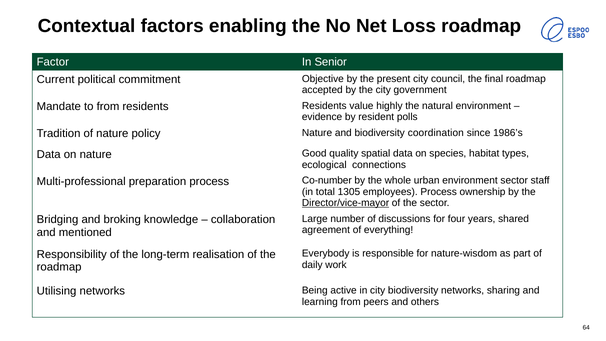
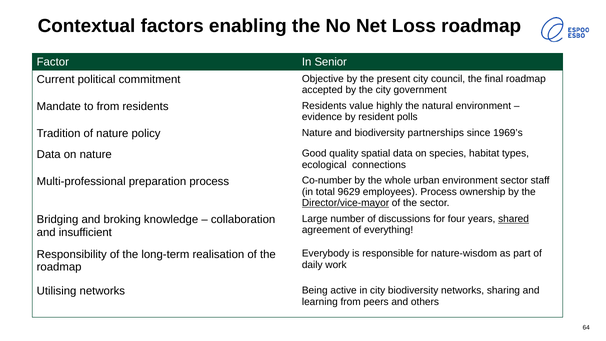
coordination: coordination -> partnerships (436, 133)
1986’s: 1986’s -> 1969’s (508, 133)
1305: 1305 -> 9629 (349, 192)
shared underline: none -> present (514, 219)
mentioned: mentioned -> insufficient (85, 232)
